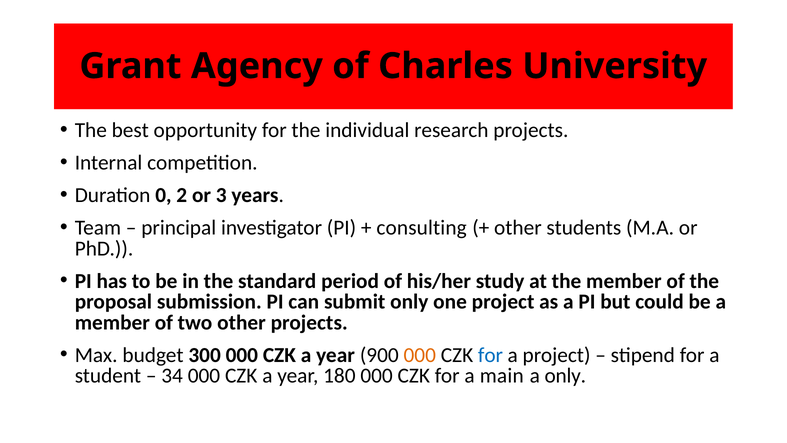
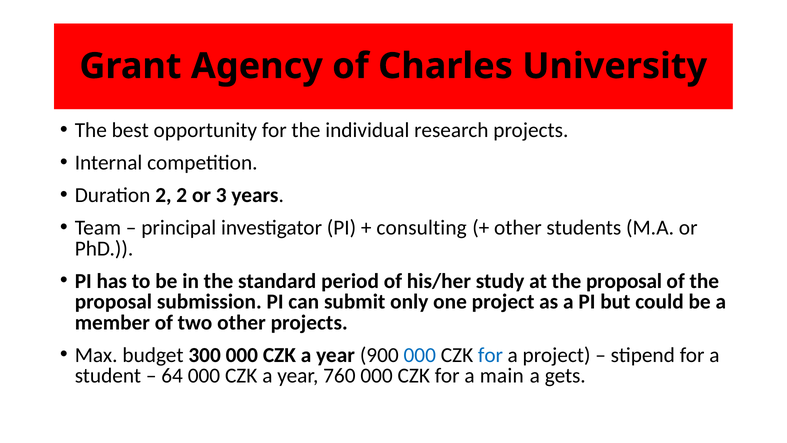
Duration 0: 0 -> 2 (163, 195)
at the member: member -> proposal (624, 281)
000 colour: orange -> blue (420, 355)
34: 34 -> 64 (172, 376)
180: 180 -> 760 (339, 376)
a only: only -> gets (565, 376)
